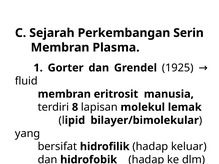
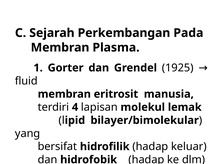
Serin: Serin -> Pada (188, 33)
8: 8 -> 4 (75, 107)
